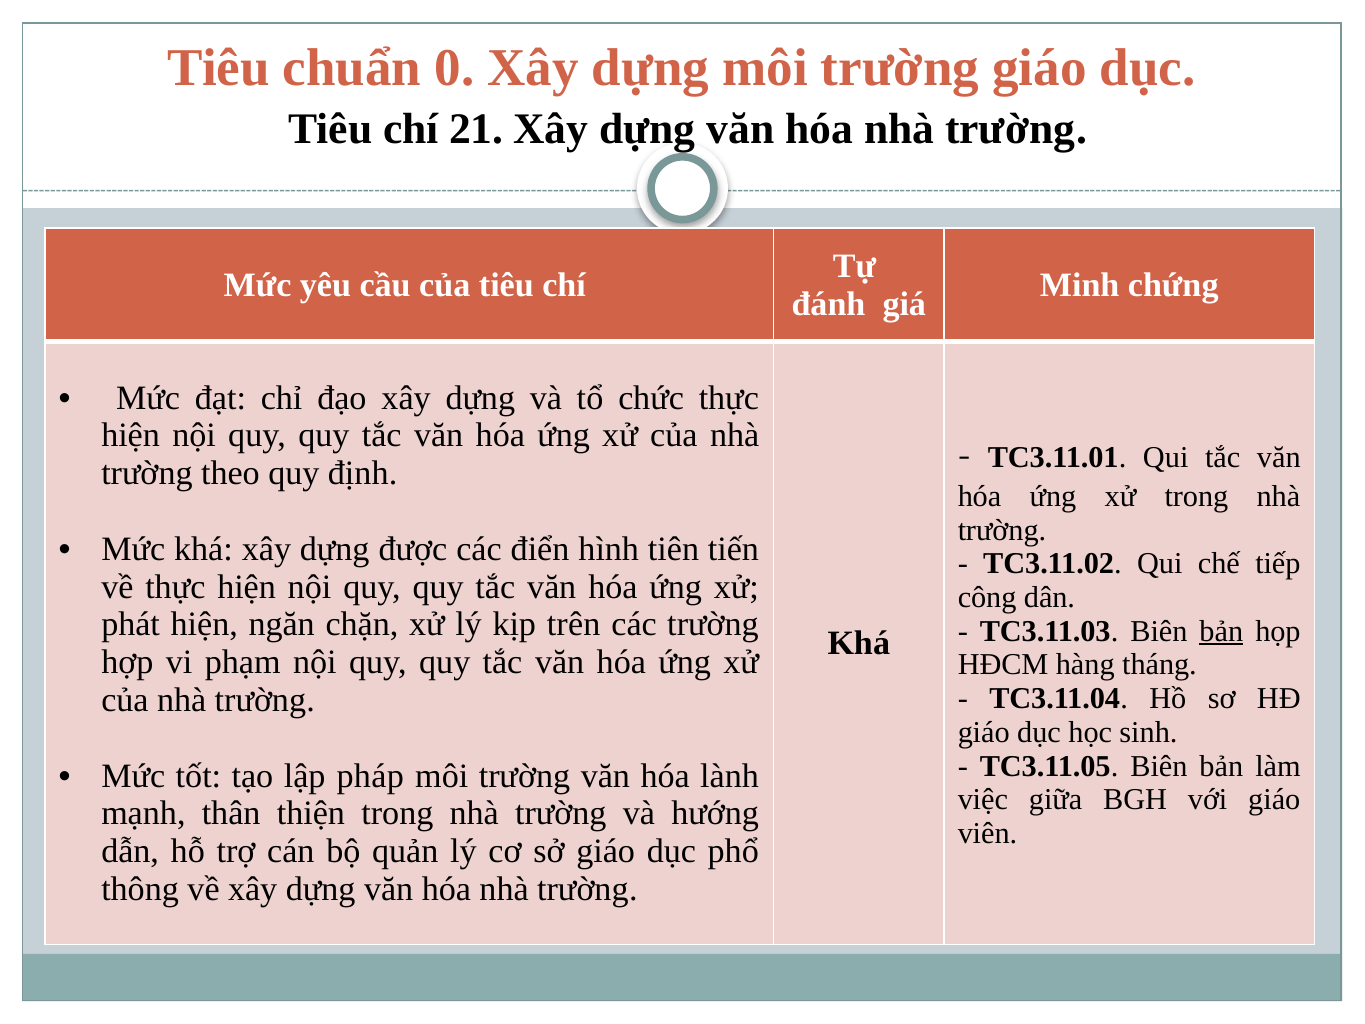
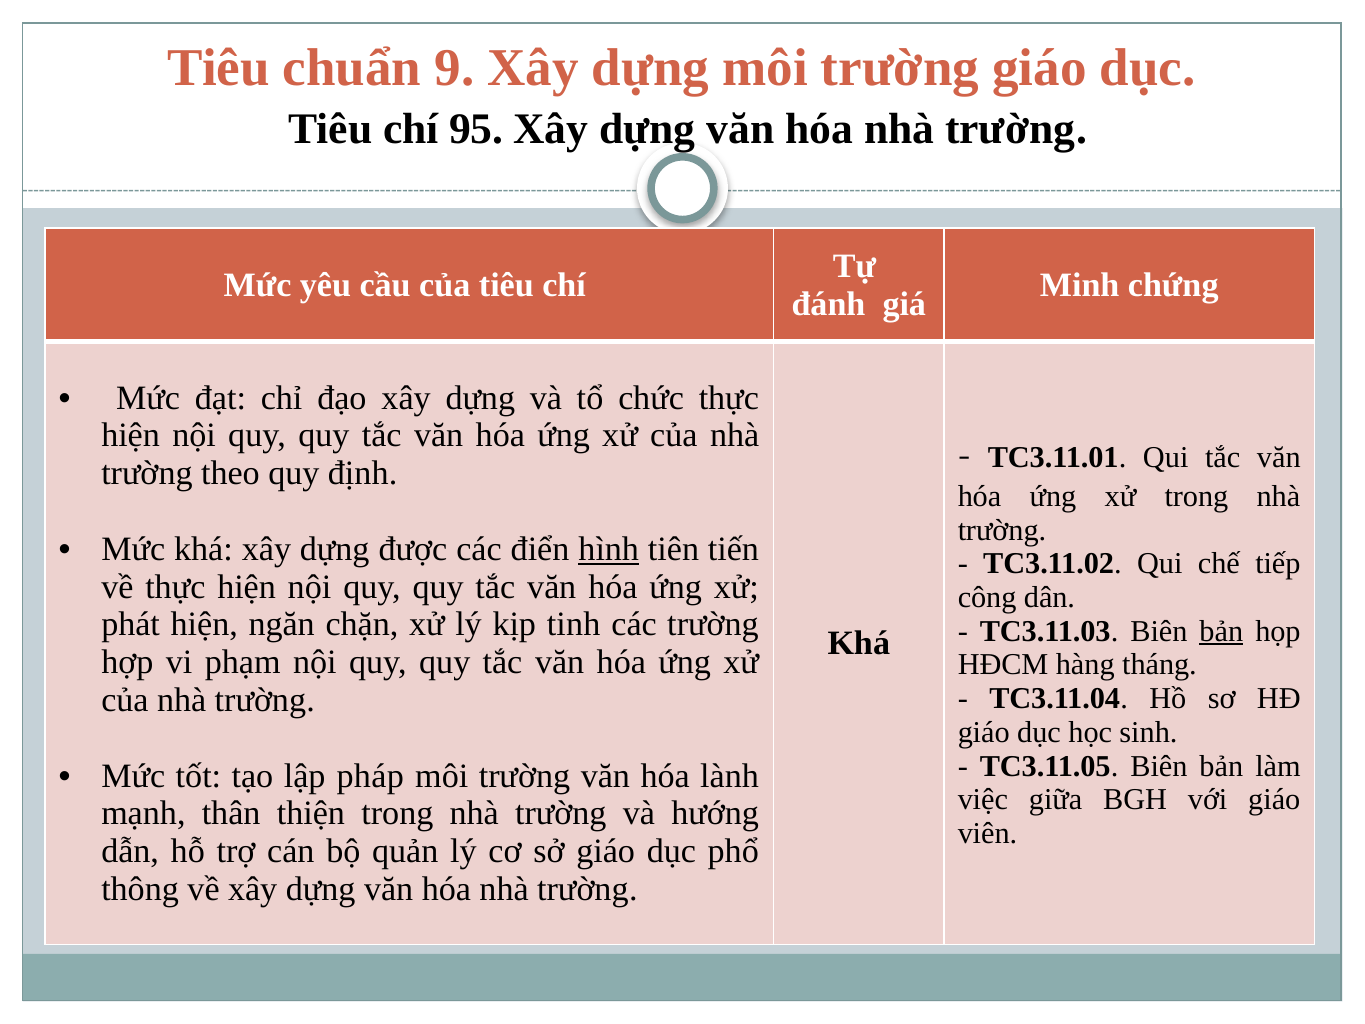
0: 0 -> 9 (455, 67)
21: 21 -> 95 (476, 129)
hình underline: none -> present (609, 549)
trên: trên -> tinh (574, 624)
